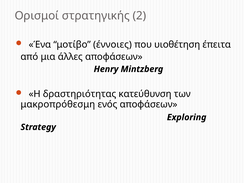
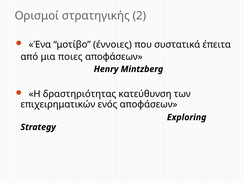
υιοθέτηση: υιοθέτηση -> συστατικά (177, 45)
άλλες: άλλες -> ποιες (70, 57)
μακροπρόθεσμη: μακροπρόθεσμη -> επιχειρηματικών (58, 104)
